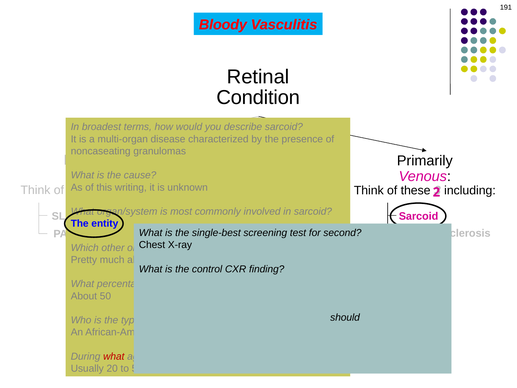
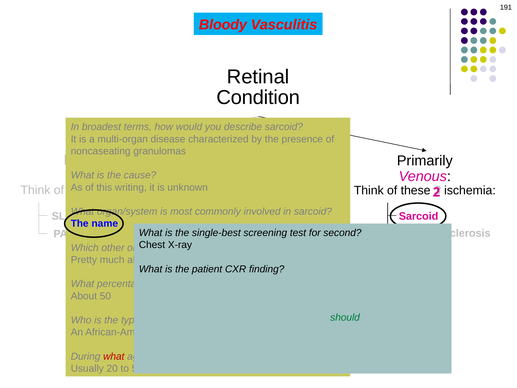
including: including -> ischemia (470, 190)
entity: entity -> name (105, 223)
control: control -> patient (207, 269)
should colour: black -> green (345, 317)
